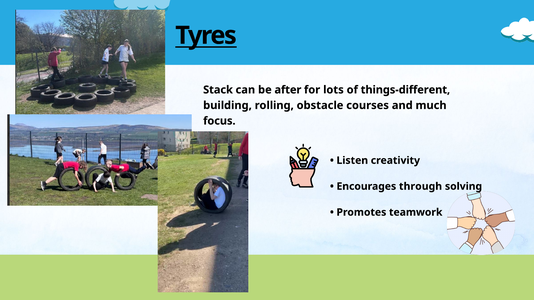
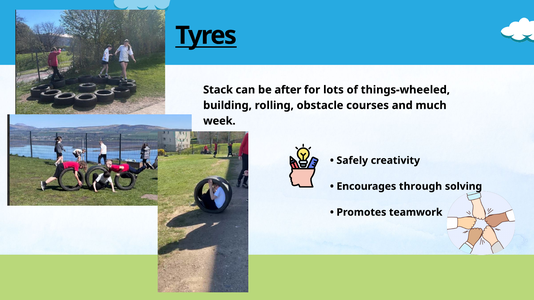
things-different: things-different -> things-wheeled (405, 90)
focus: focus -> week (219, 121)
Listen: Listen -> Safely (352, 161)
